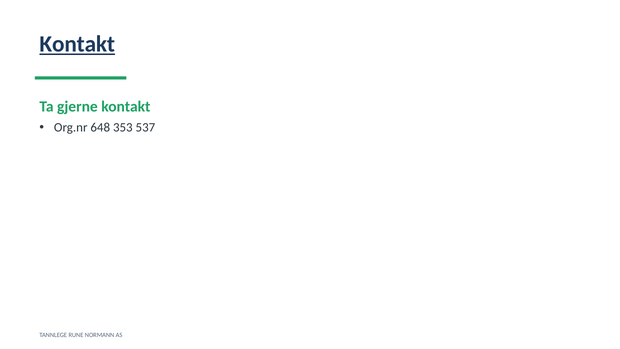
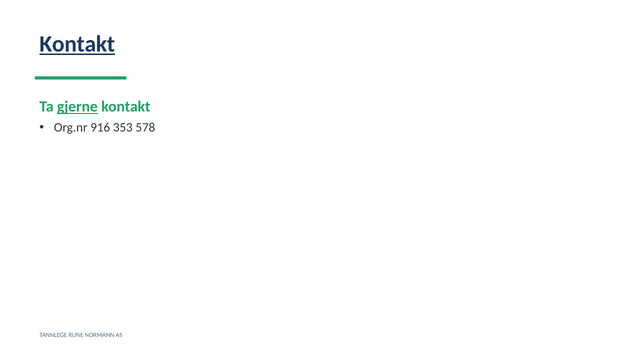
gjerne underline: none -> present (77, 107)
648: 648 -> 916 (100, 127)
537: 537 -> 578 (145, 127)
